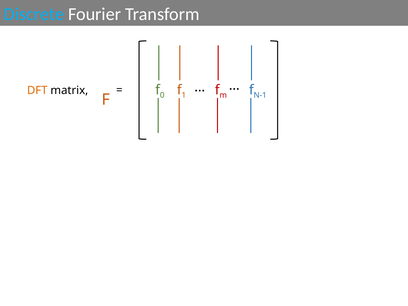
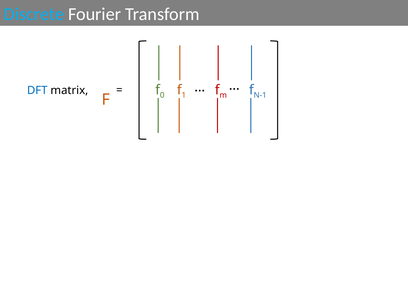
DFT colour: orange -> blue (37, 90)
